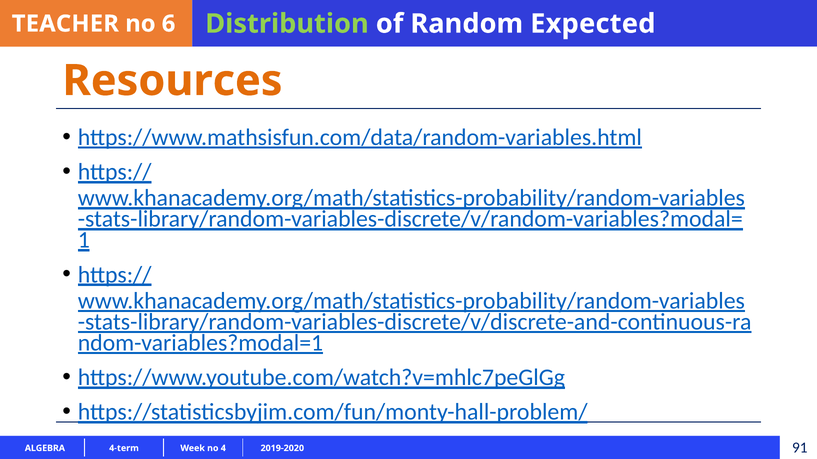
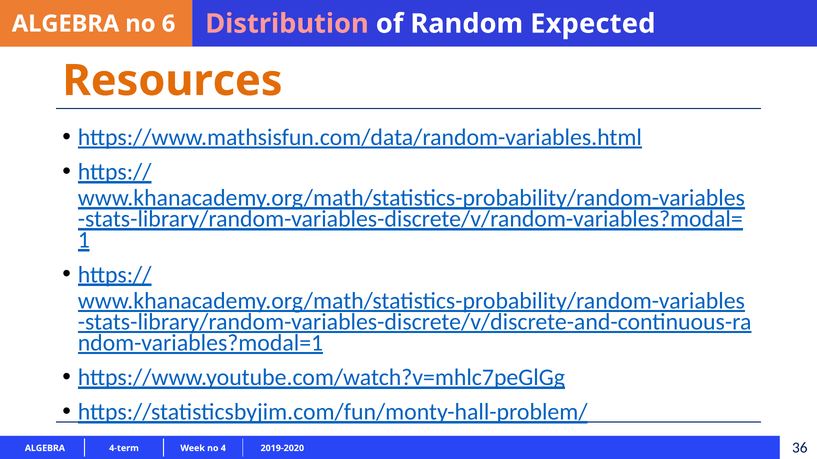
TEACHER: TEACHER -> ALGEBRA (66, 24)
Distribution colour: light green -> pink (287, 24)
91: 91 -> 36 (800, 448)
